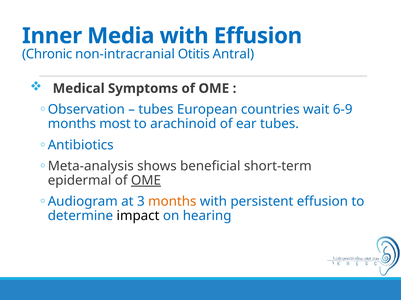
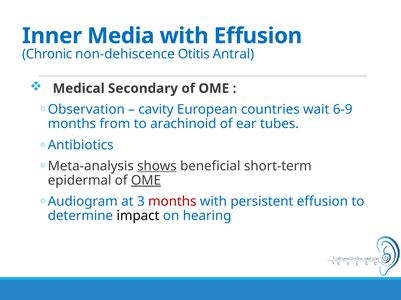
non-intracranial: non-intracranial -> non-dehiscence (125, 54)
Symptoms: Symptoms -> Secondary (143, 89)
tubes: tubes -> cavity (156, 110)
most: most -> from (115, 124)
shows underline: none -> present (157, 166)
months colour: orange -> red (172, 202)
